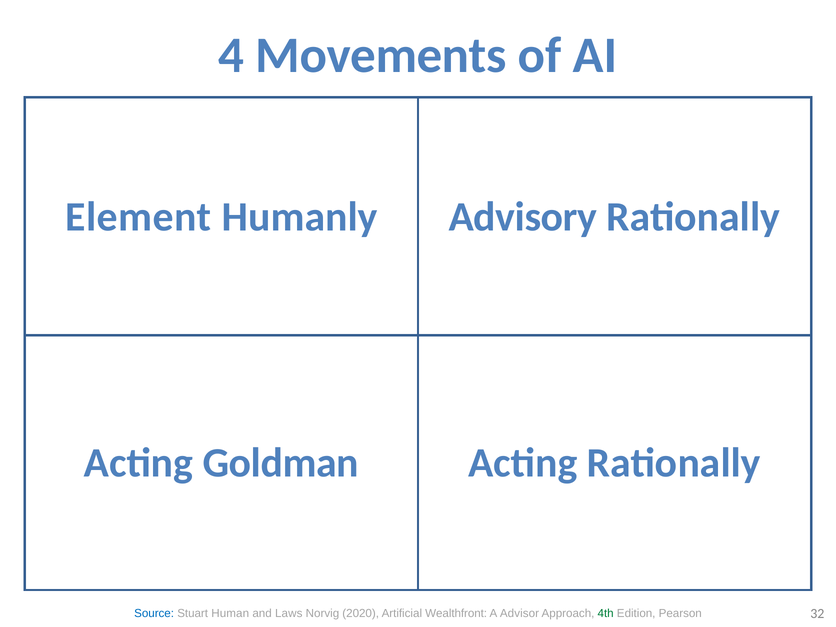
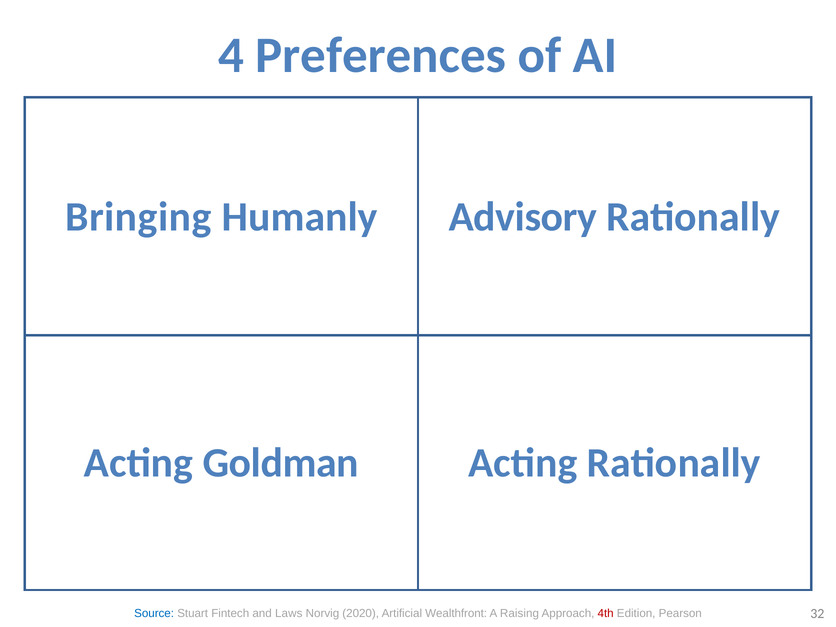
Movements: Movements -> Preferences (381, 55)
Element: Element -> Bringing (138, 217)
Human: Human -> Fintech (230, 613)
Advisor: Advisor -> Raising (519, 613)
4th colour: green -> red (606, 613)
